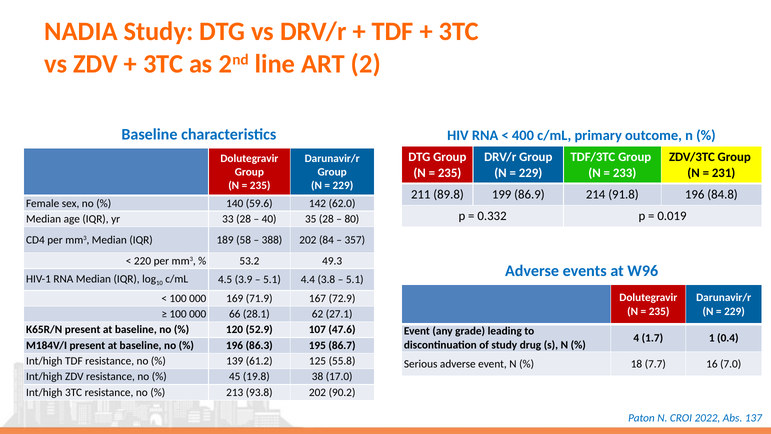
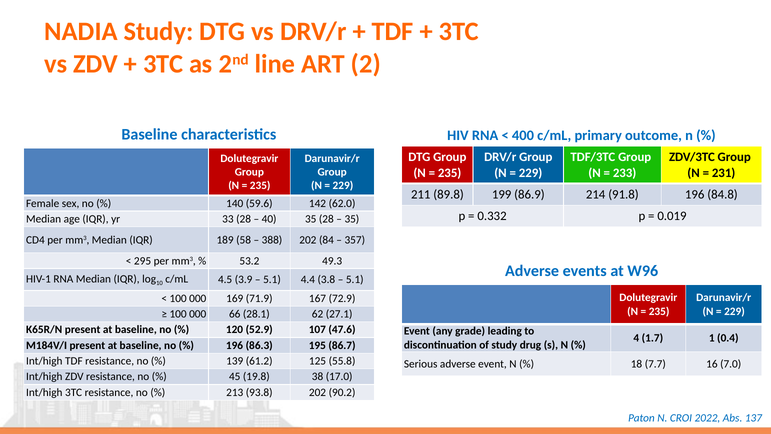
80: 80 -> 35 (352, 219)
220: 220 -> 295 (143, 261)
